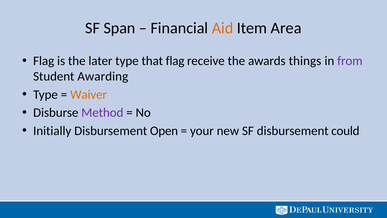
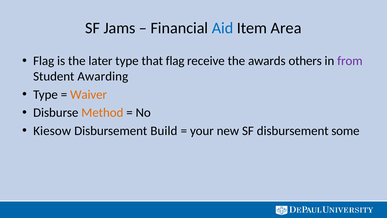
Span: Span -> Jams (120, 28)
Aid colour: orange -> blue (223, 28)
things: things -> others (305, 61)
Method colour: purple -> orange (102, 113)
Initially: Initially -> Kiesow (52, 131)
Open: Open -> Build (164, 131)
could: could -> some (345, 131)
